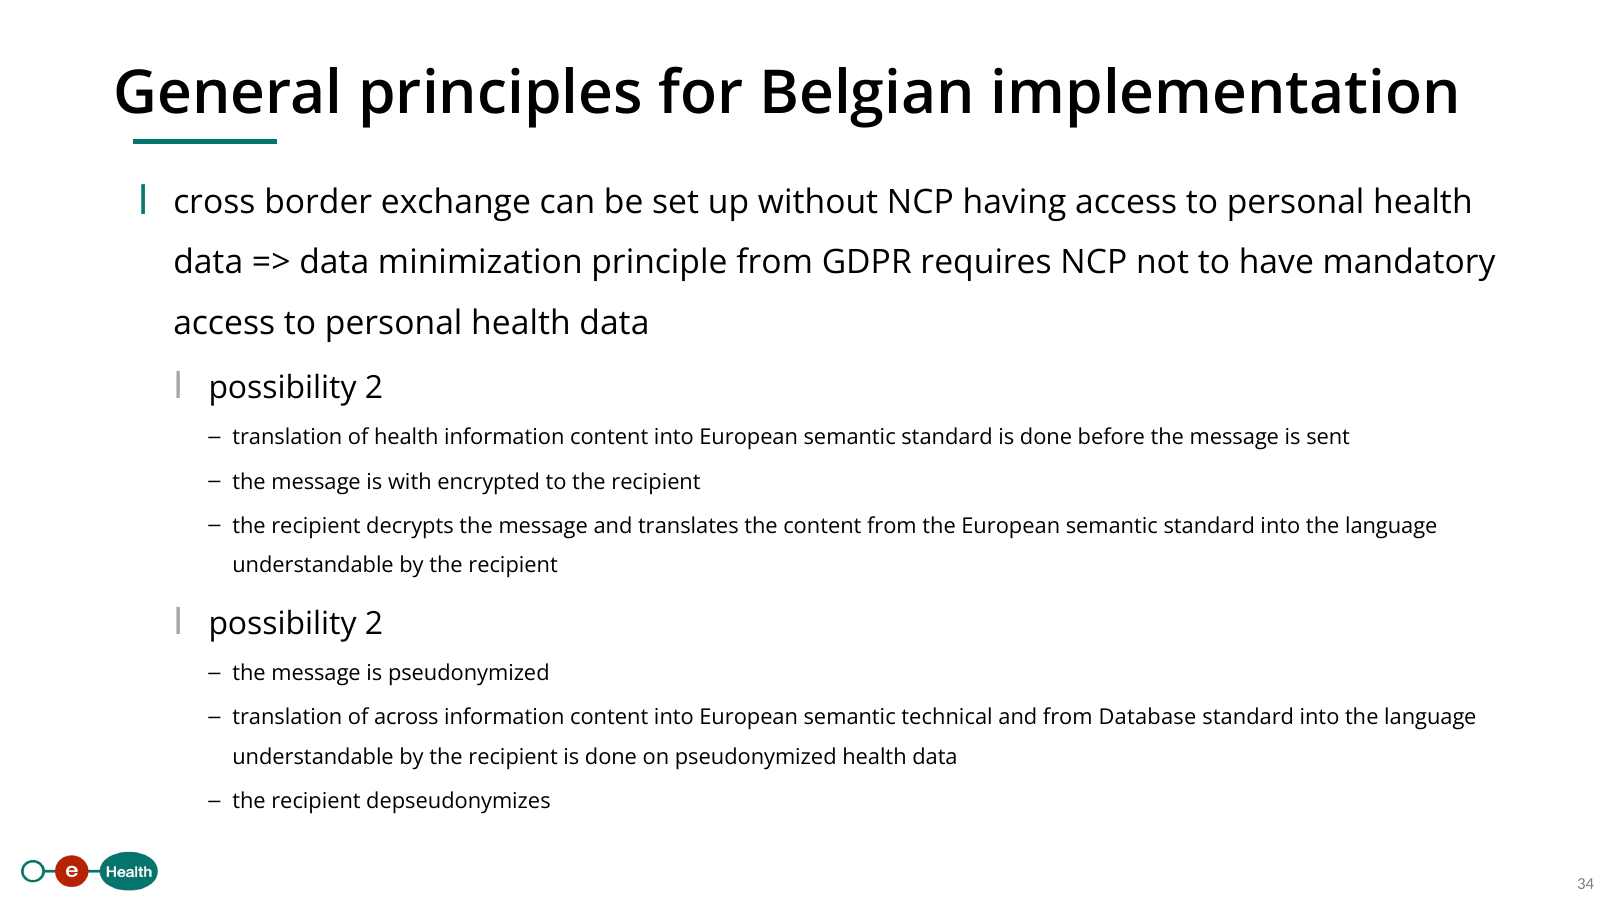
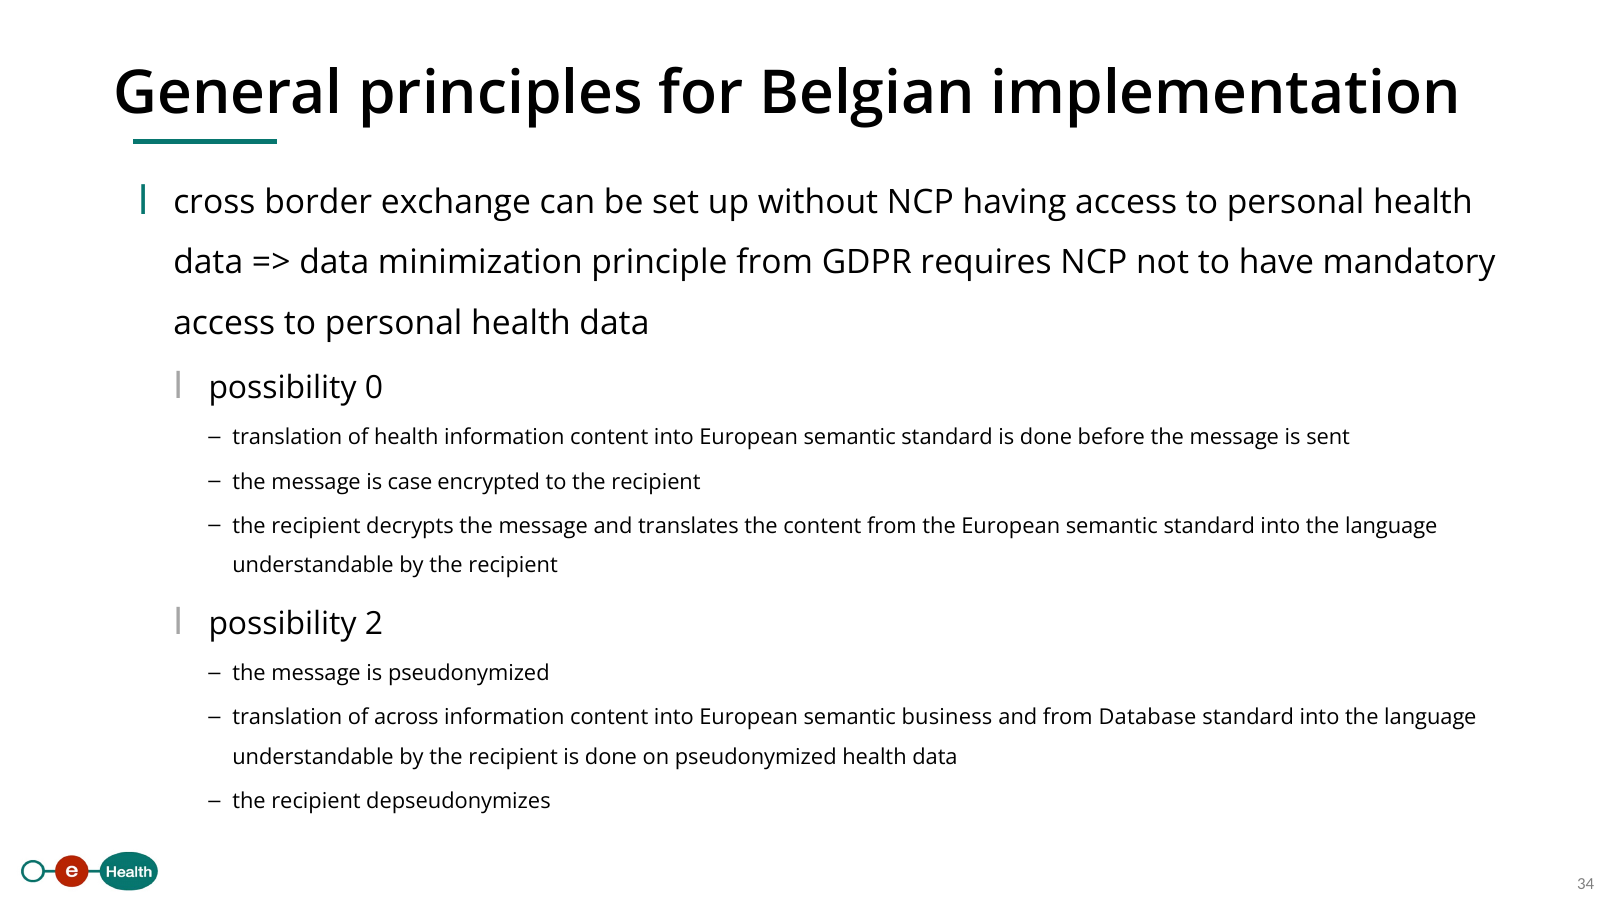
2: 2 -> 0 (374, 389)
with: with -> case (410, 482)
technical: technical -> business (947, 718)
